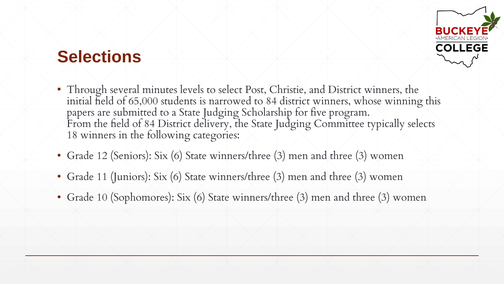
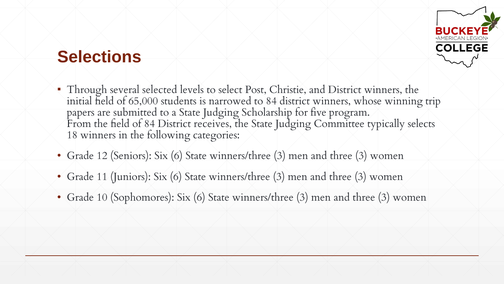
minutes: minutes -> selected (160, 89)
this: this -> trip (433, 101)
delivery: delivery -> receives (213, 123)
